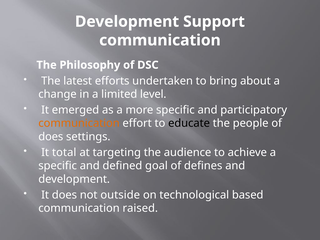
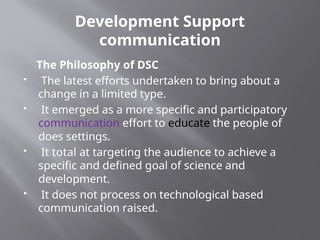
level: level -> type (153, 94)
communication colour: orange -> purple (79, 123)
defines: defines -> science (203, 166)
outside: outside -> process (120, 195)
